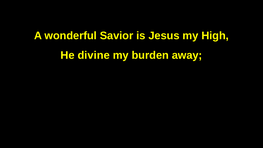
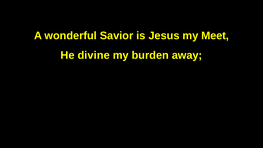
High: High -> Meet (215, 36)
